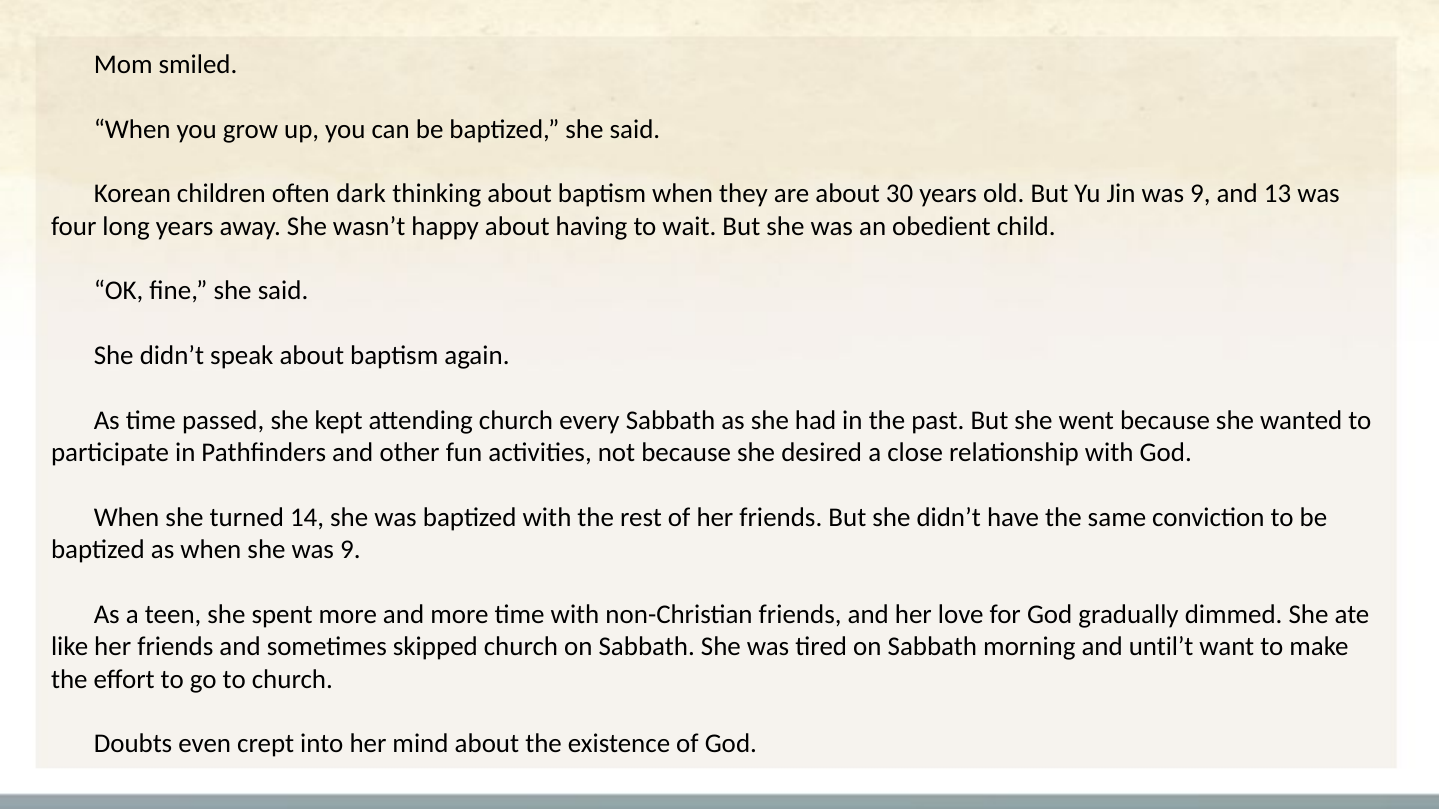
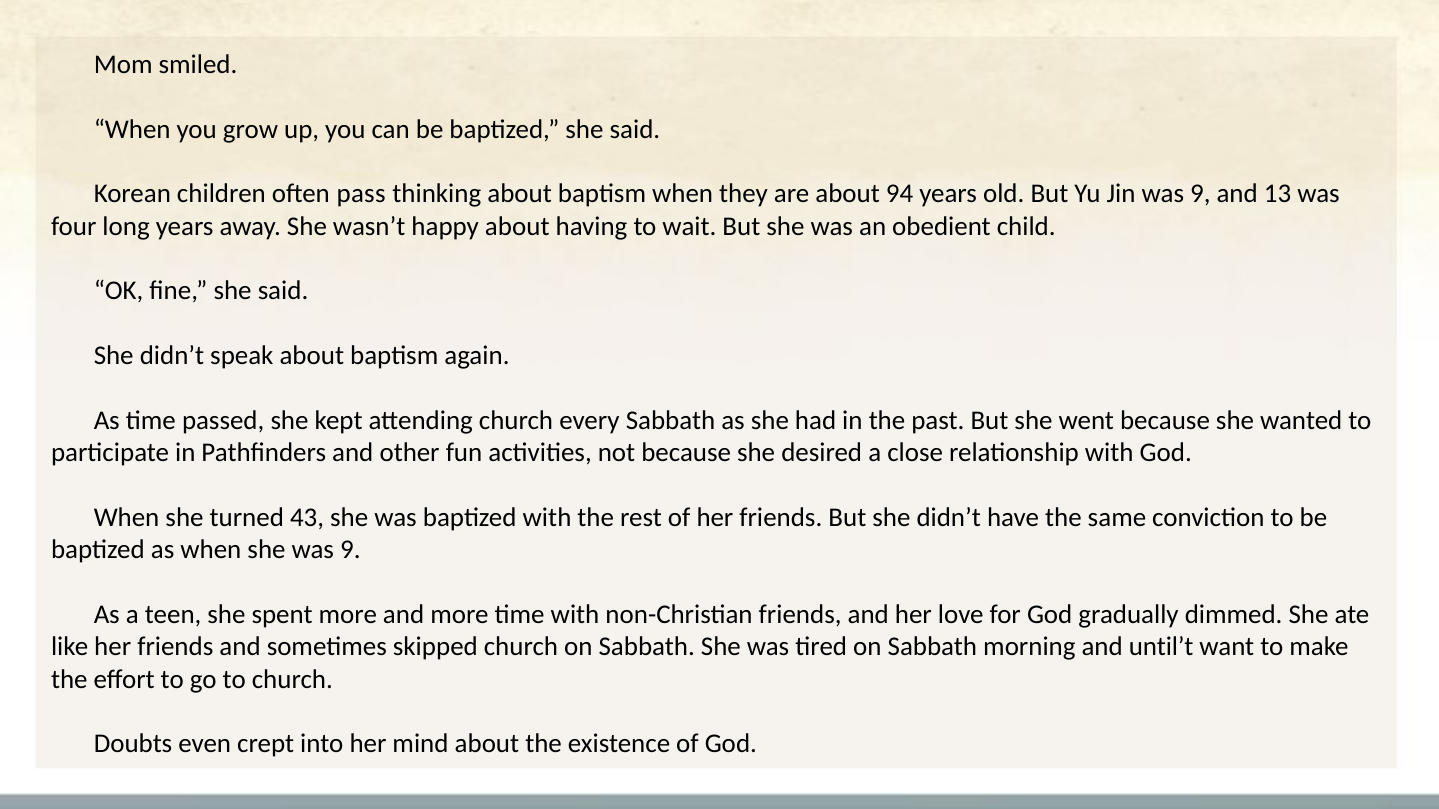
dark: dark -> pass (361, 194)
30: 30 -> 94 (900, 194)
14: 14 -> 43 (307, 518)
